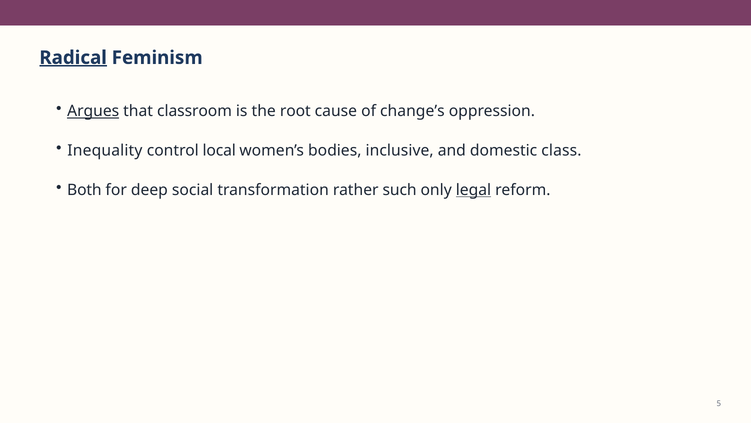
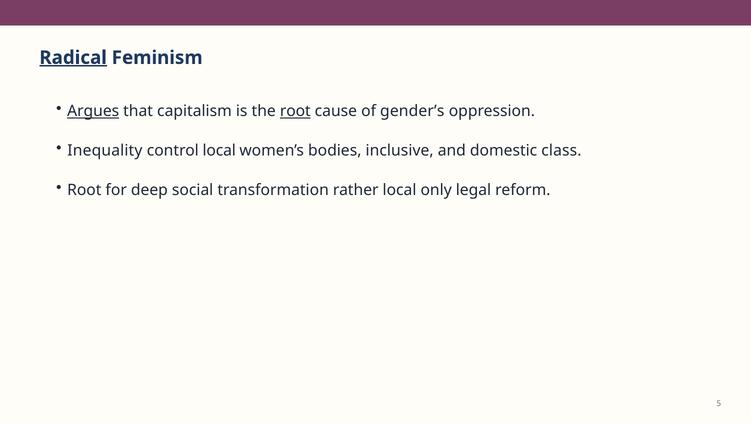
classroom: classroom -> capitalism (194, 111)
root underline: none -> present (295, 111)
change’s: change’s -> gender’s (412, 111)
Both: Both -> Root (84, 190)
rather such: such -> local (400, 190)
legal underline: present -> none (473, 190)
